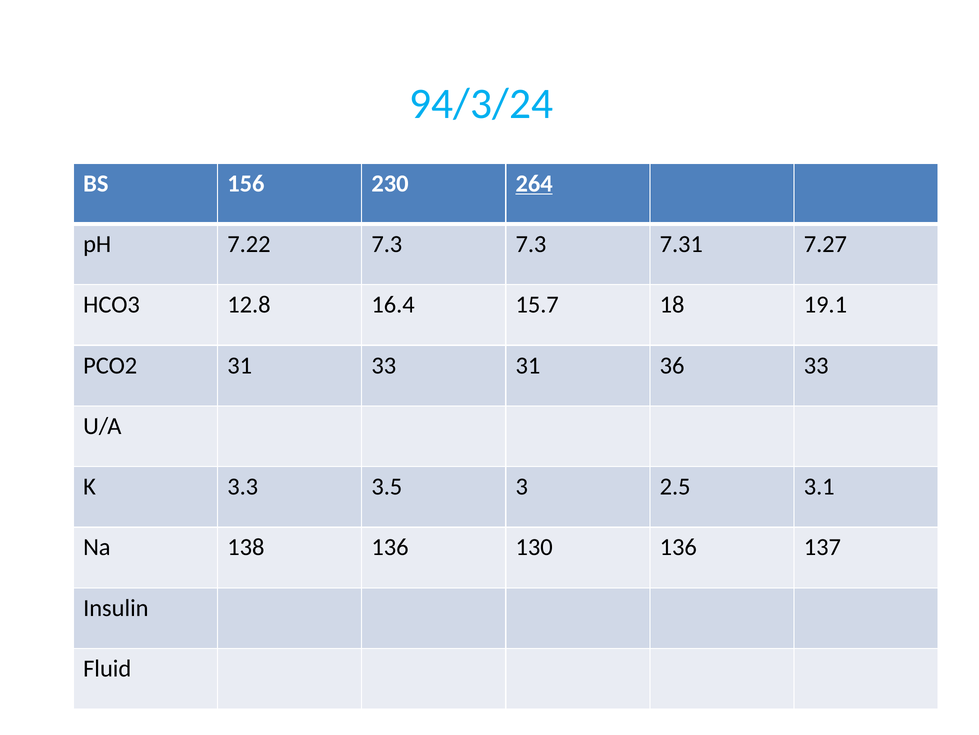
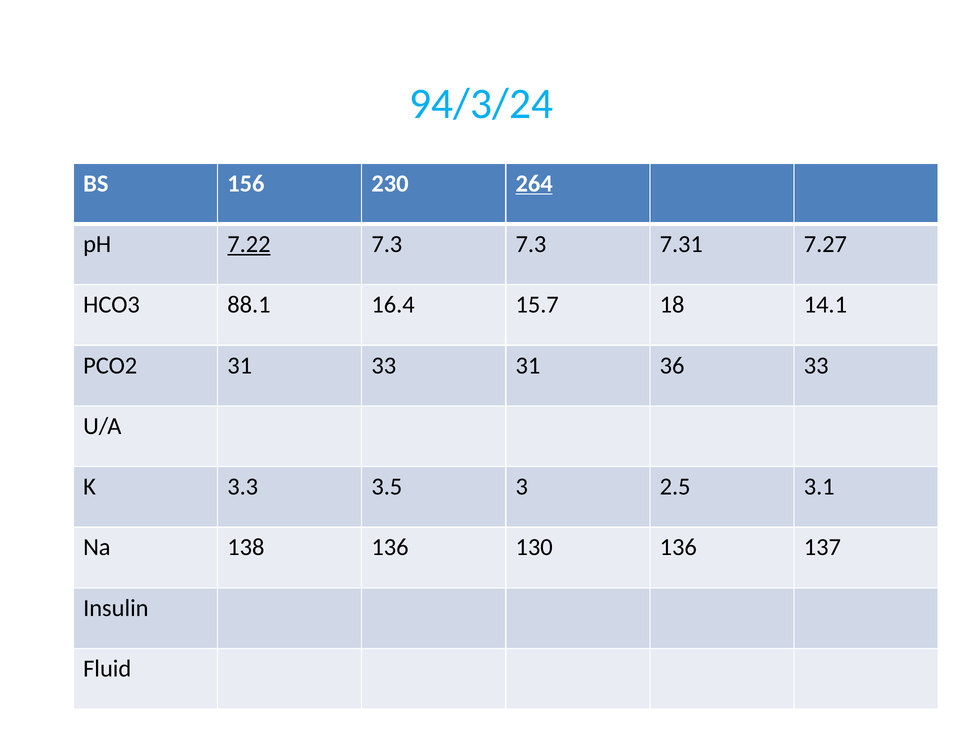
7.22 underline: none -> present (249, 244)
12.8: 12.8 -> 88.1 (249, 304)
19.1: 19.1 -> 14.1 (825, 304)
